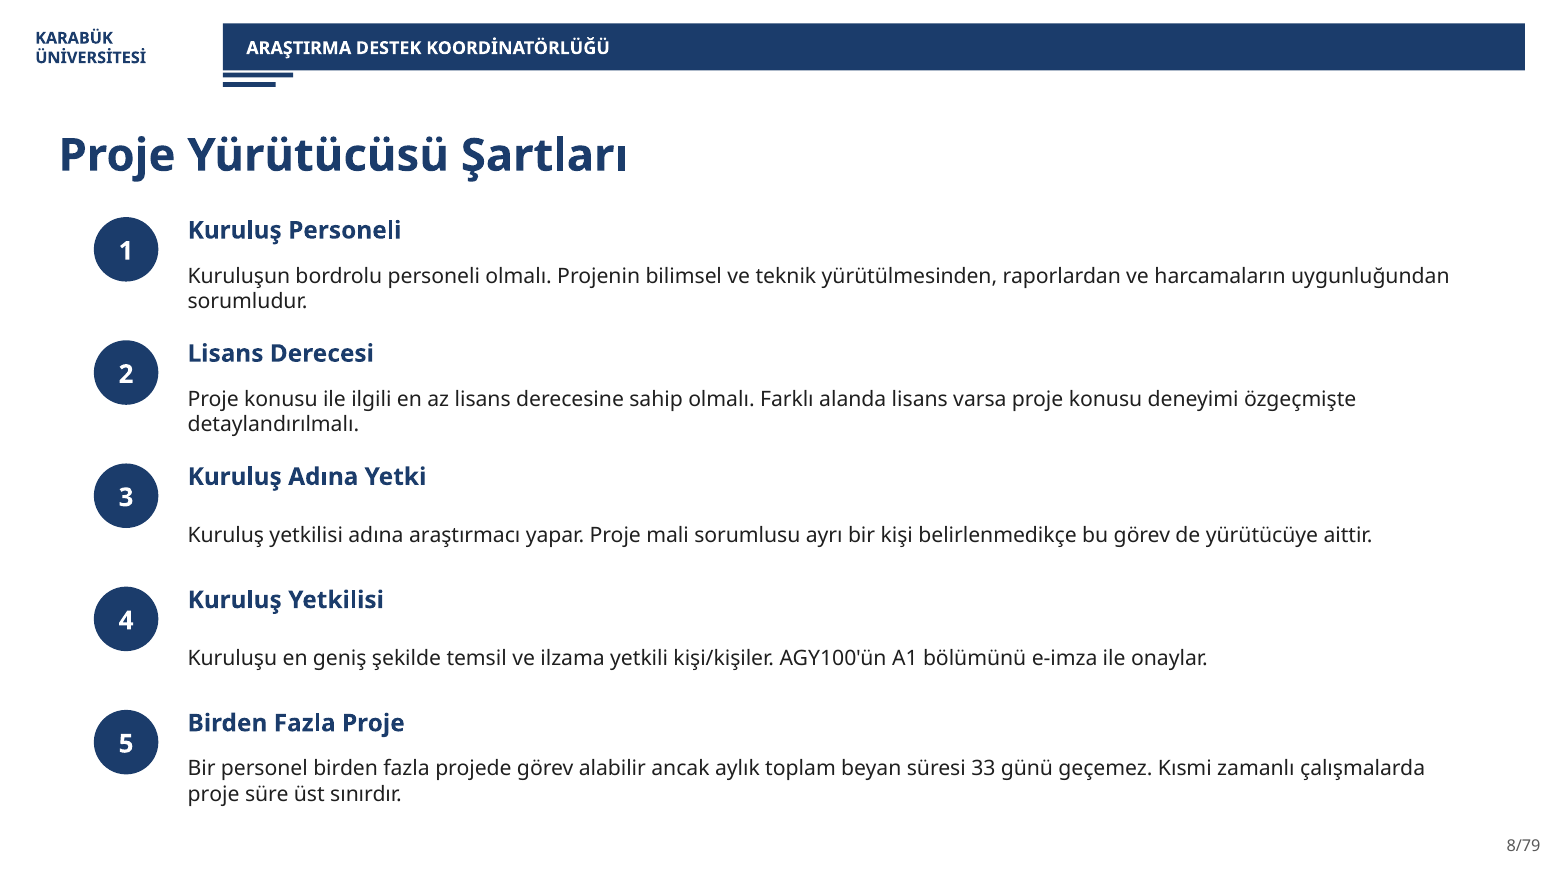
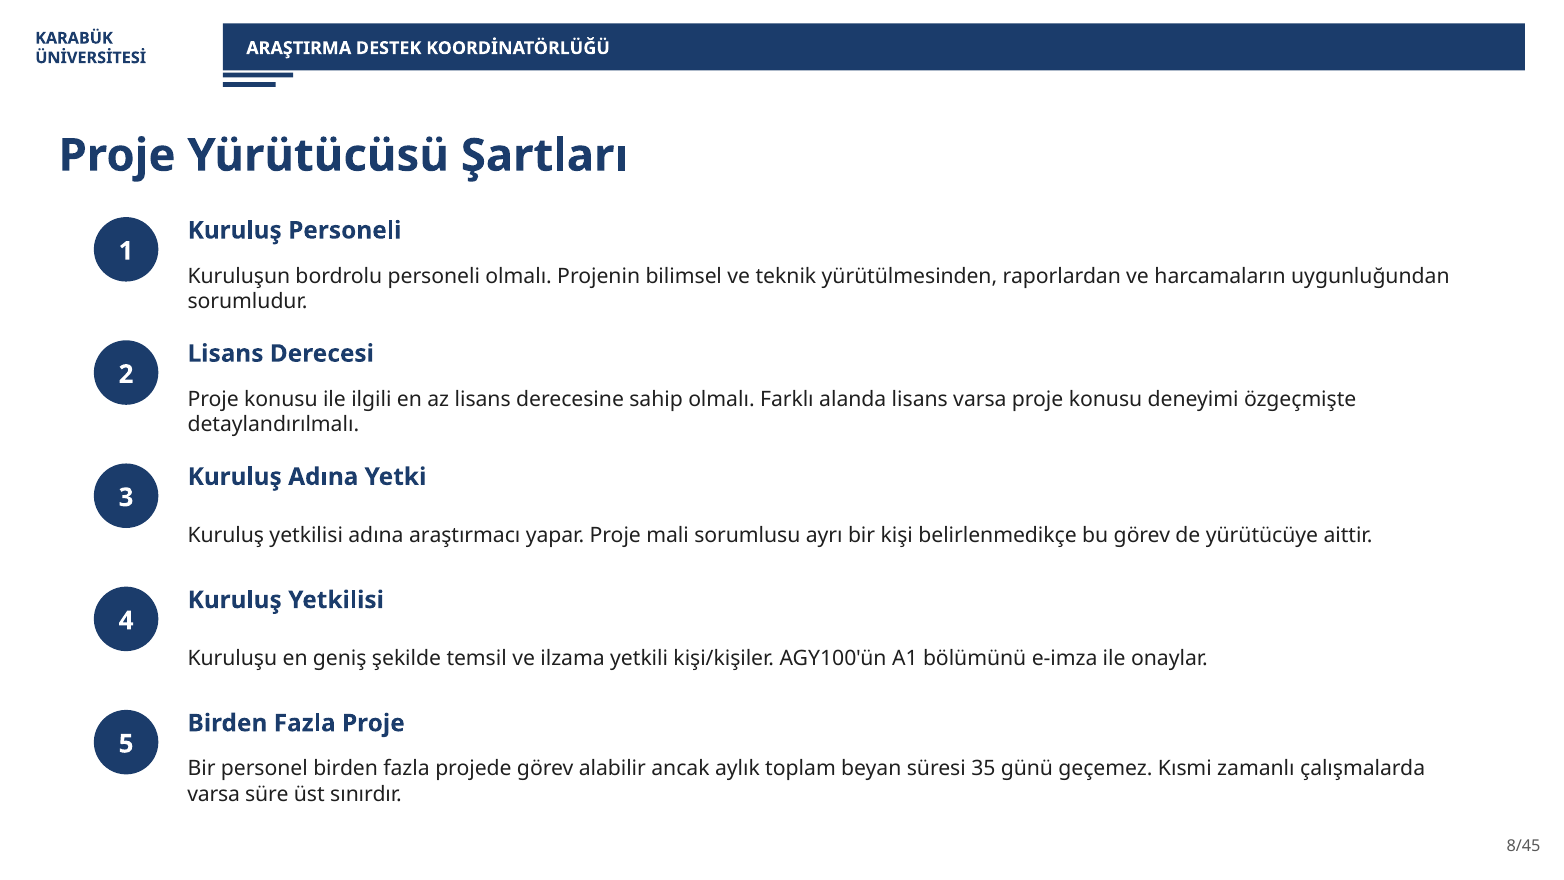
33: 33 -> 35 (983, 769)
proje: proje -> varsa (214, 794)
8/79: 8/79 -> 8/45 (1524, 846)
